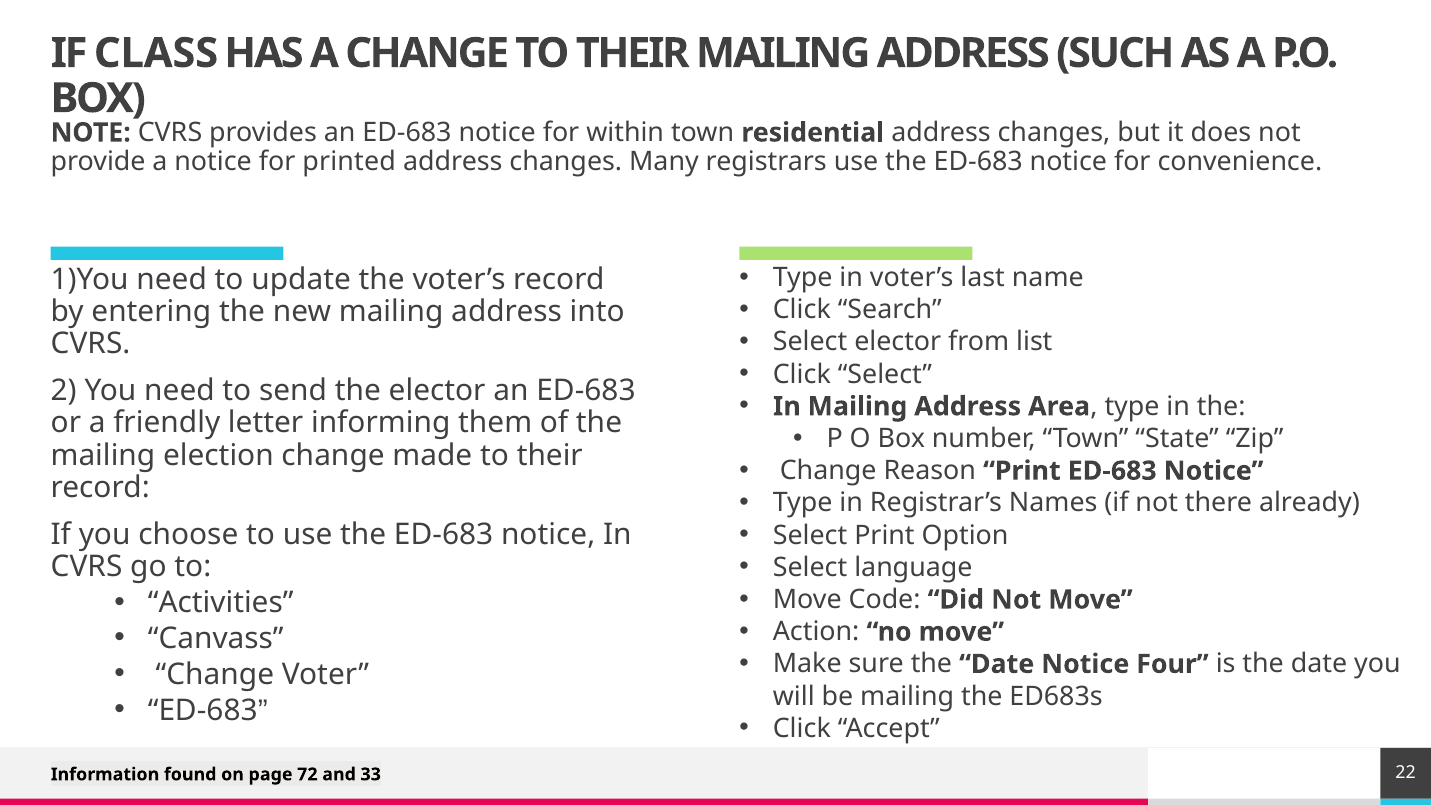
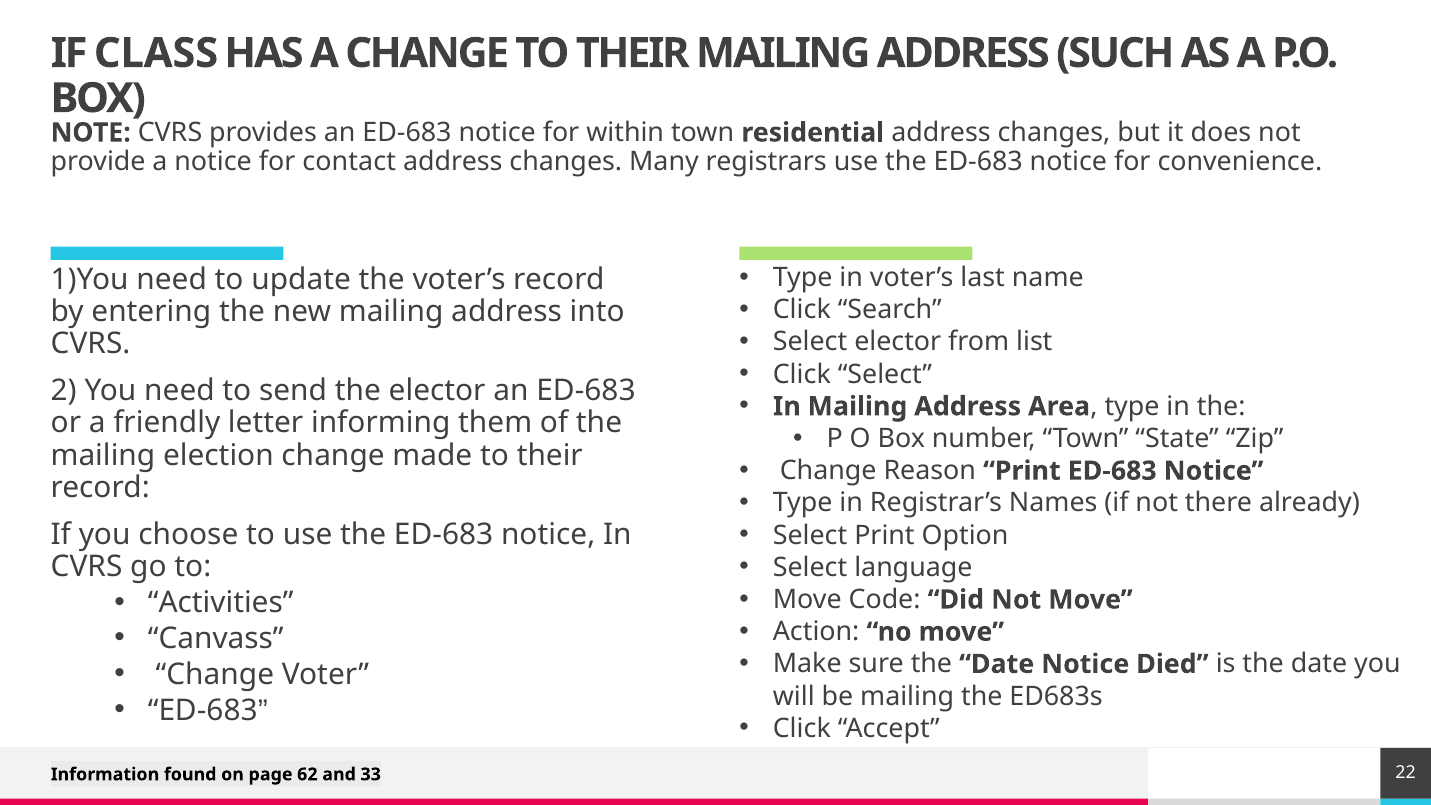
printed: printed -> contact (349, 162)
Four: Four -> Died (1172, 664)
72: 72 -> 62 (307, 774)
